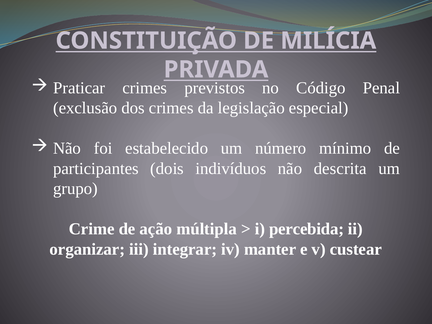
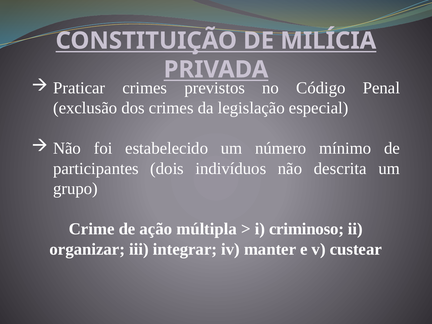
percebida: percebida -> criminoso (307, 229)
